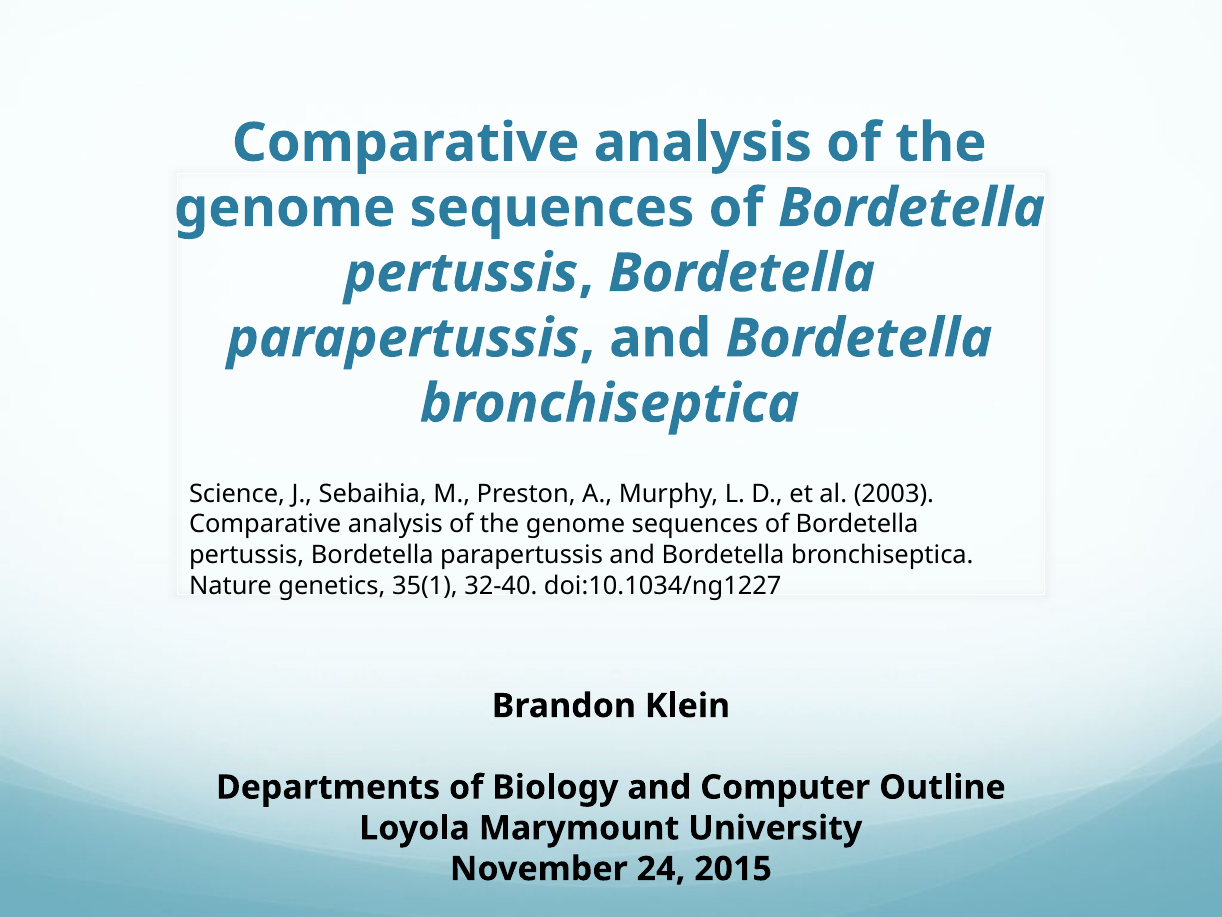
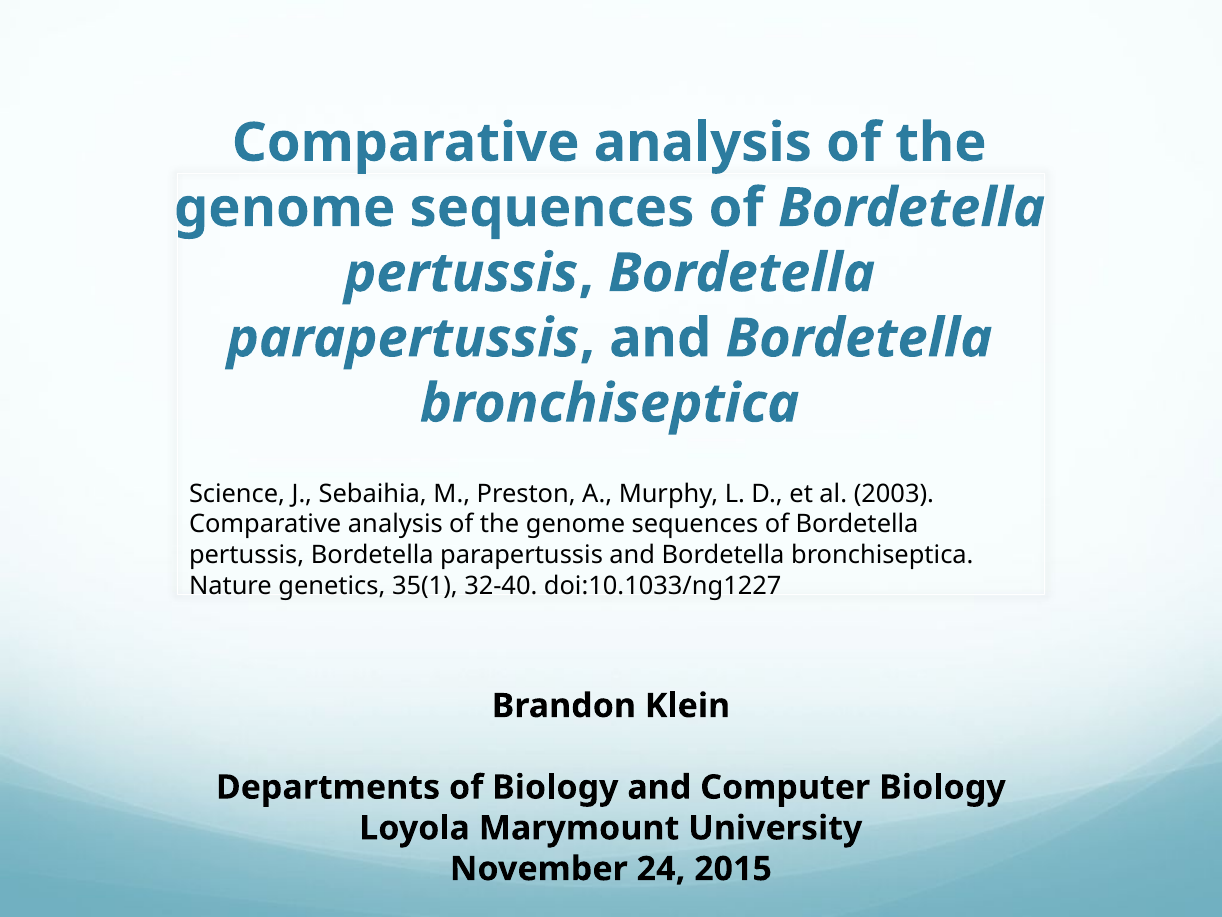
doi:10.1034/ng1227: doi:10.1034/ng1227 -> doi:10.1033/ng1227 (663, 585)
Computer Outline: Outline -> Biology (942, 787)
